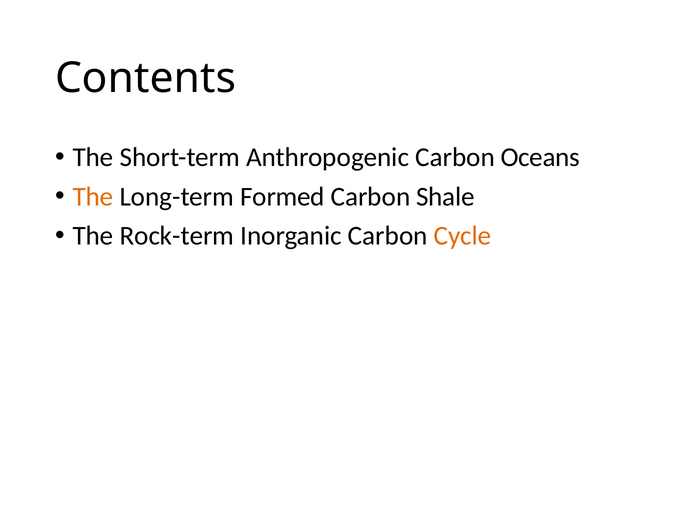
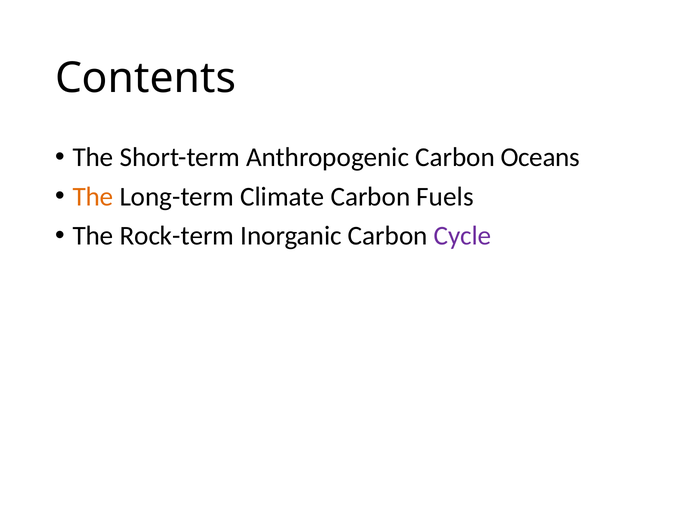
Formed: Formed -> Climate (282, 197)
Shale: Shale -> Fuels (445, 197)
Cycle colour: orange -> purple (463, 236)
